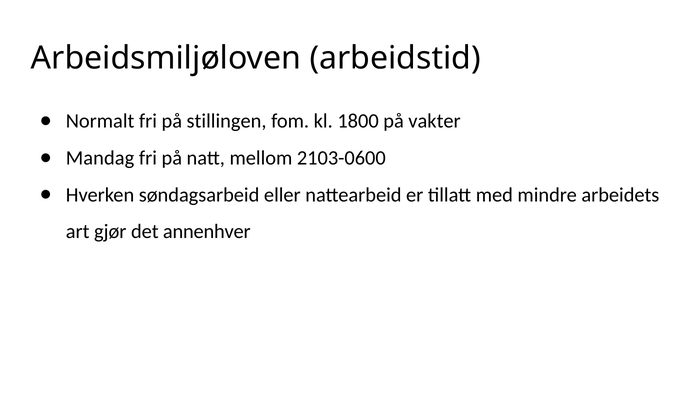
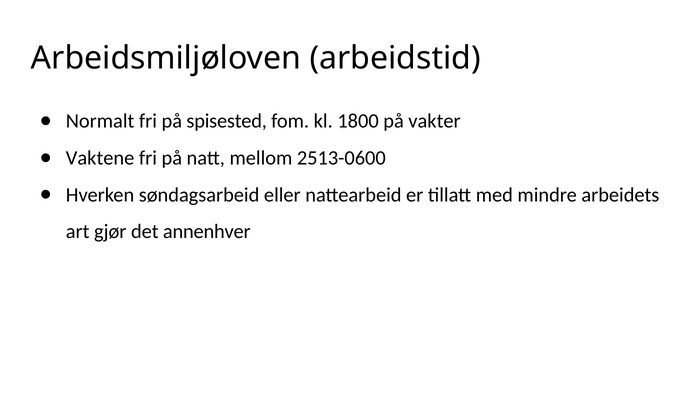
stillingen: stillingen -> spisested (227, 121)
Mandag: Mandag -> Vaktene (100, 158)
2103-0600: 2103-0600 -> 2513-0600 (341, 158)
